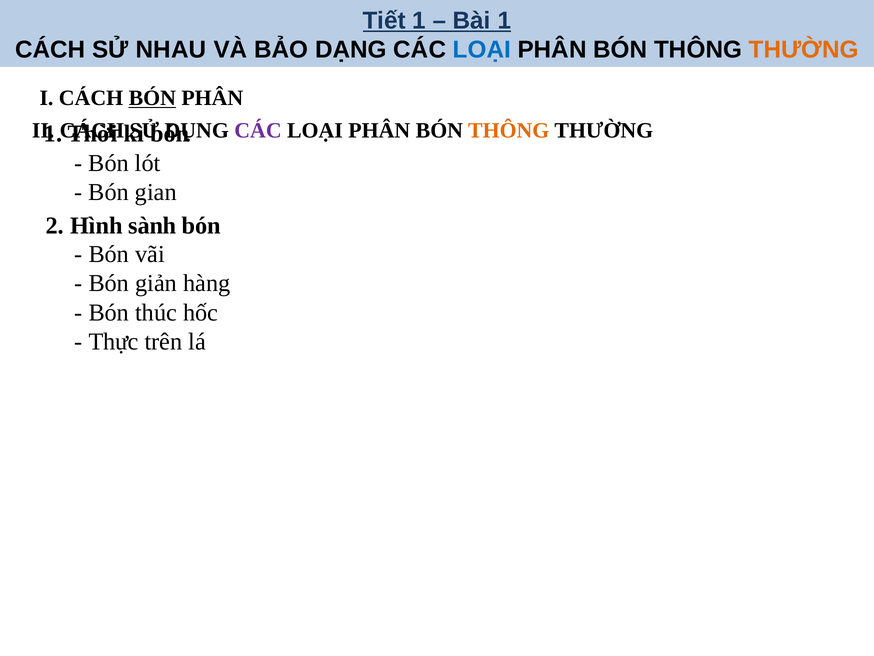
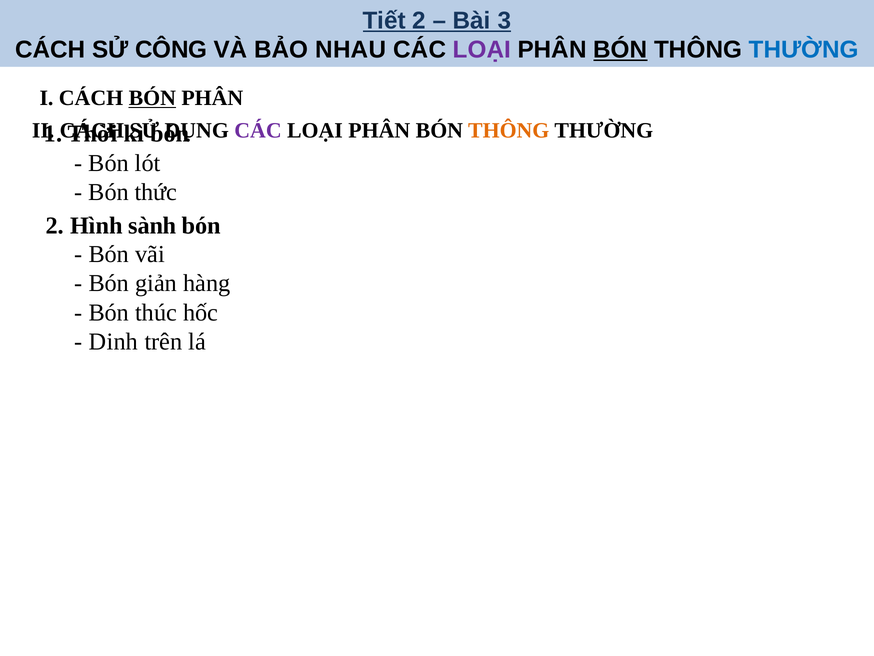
Tiết 1: 1 -> 2 (419, 21)
Bài 1: 1 -> 3 (504, 21)
NHAU: NHAU -> CÔNG (171, 50)
DẠNG: DẠNG -> NHAU (351, 50)
LOẠI colour: blue -> purple (482, 50)
BÓN underline: none -> present (620, 50)
THƯỜNG colour: orange -> blue (804, 50)
gian: gian -> thức (156, 192)
Thực: Thực -> Dinh (113, 341)
